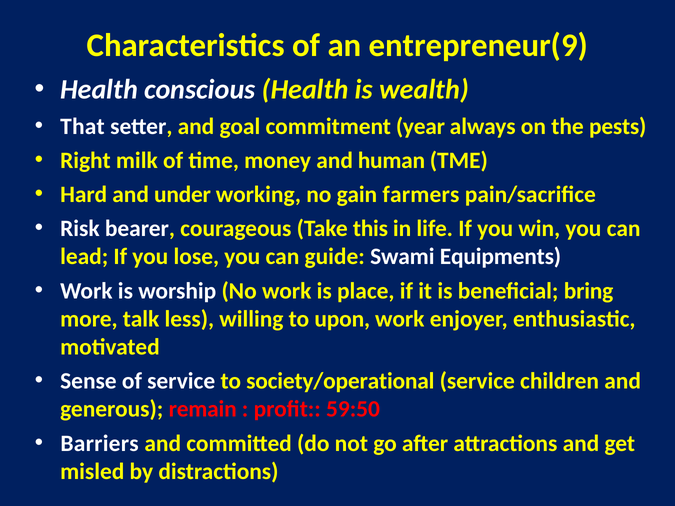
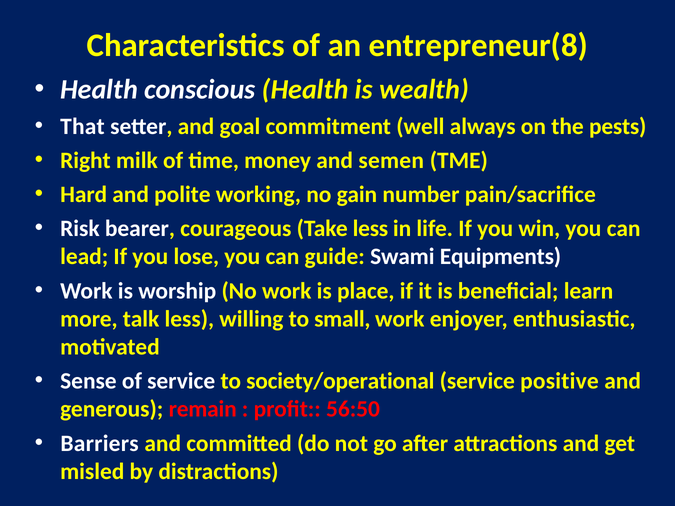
entrepreneur(9: entrepreneur(9 -> entrepreneur(8 (478, 46)
year: year -> well (420, 126)
human: human -> semen (391, 160)
under: under -> polite (182, 195)
farmers: farmers -> number (421, 195)
Take this: this -> less (370, 229)
bring: bring -> learn (589, 291)
upon: upon -> small (342, 319)
children: children -> positive (559, 381)
59:50: 59:50 -> 56:50 (353, 409)
